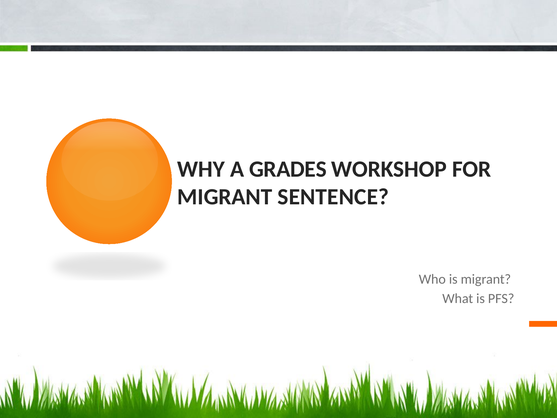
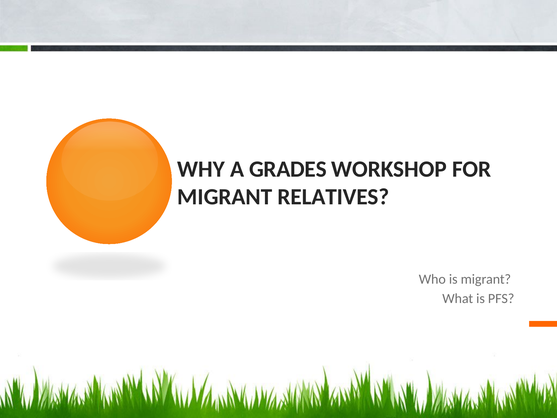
SENTENCE: SENTENCE -> RELATIVES (333, 197)
